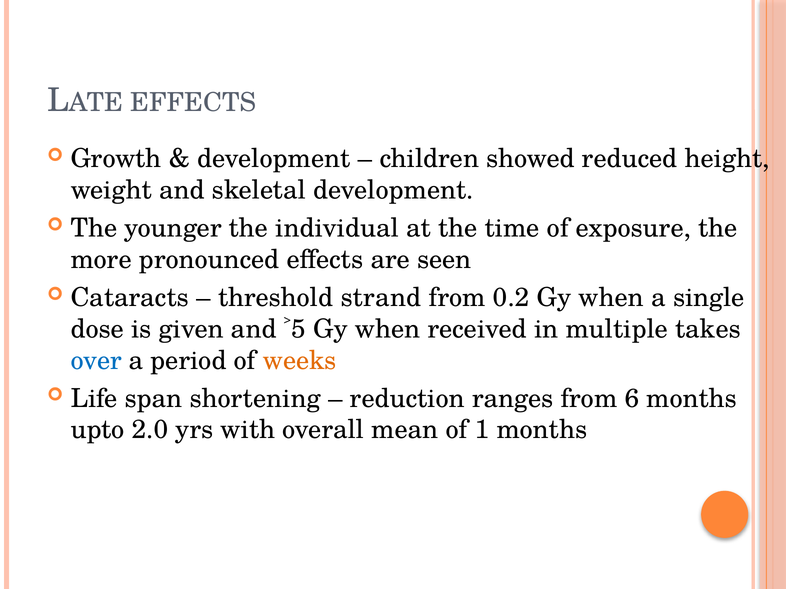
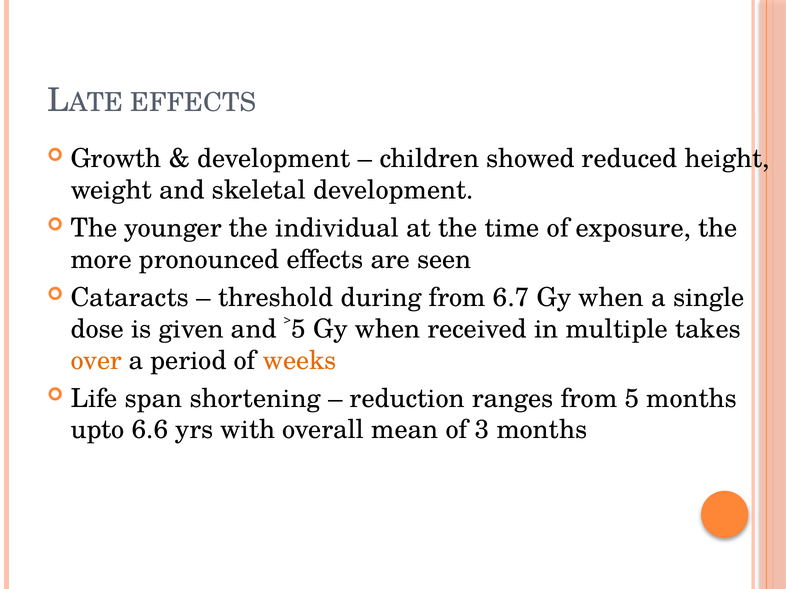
strand: strand -> during (381, 298)
0.2: 0.2 -> 6.7 (511, 298)
over colour: blue -> orange (96, 361)
from 6: 6 -> 5 (632, 399)
2.0: 2.0 -> 6.6 (150, 430)
1: 1 -> 3 (482, 430)
